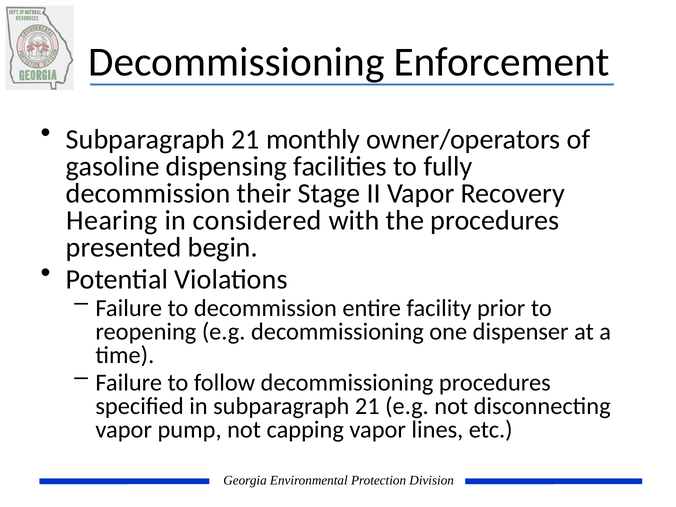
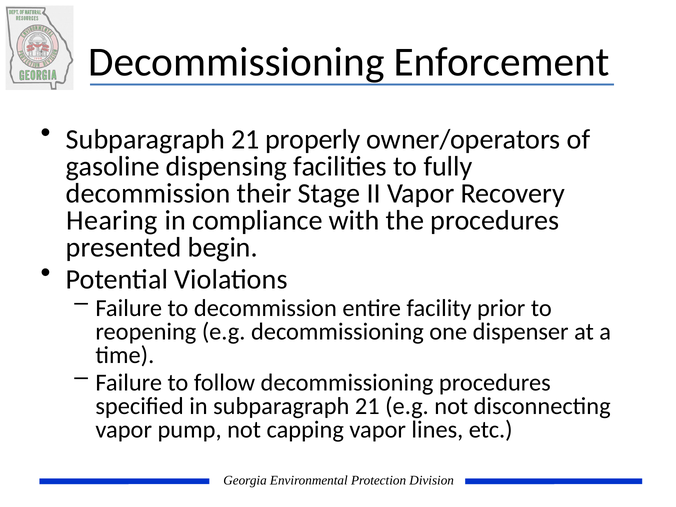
monthly: monthly -> properly (313, 139)
considered: considered -> compliance (257, 221)
